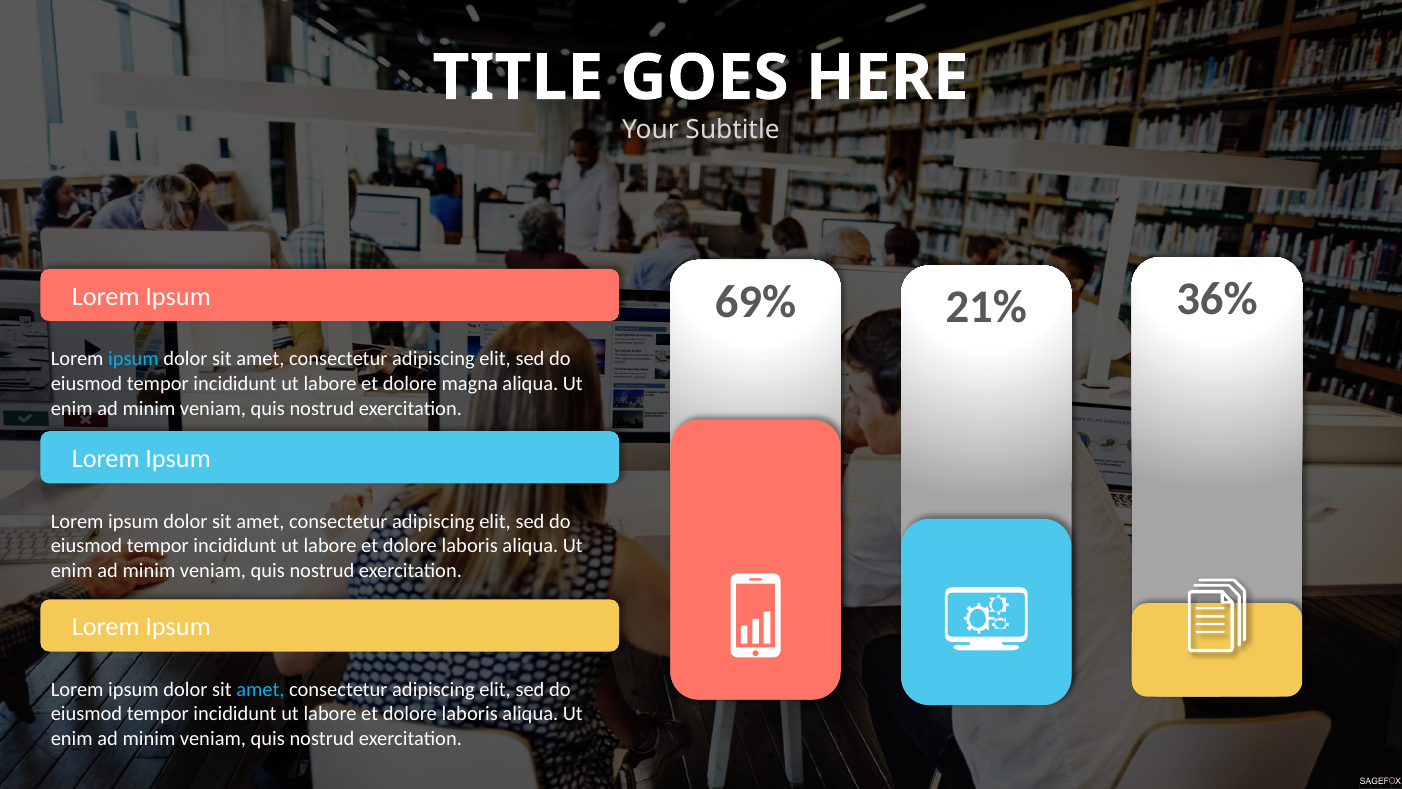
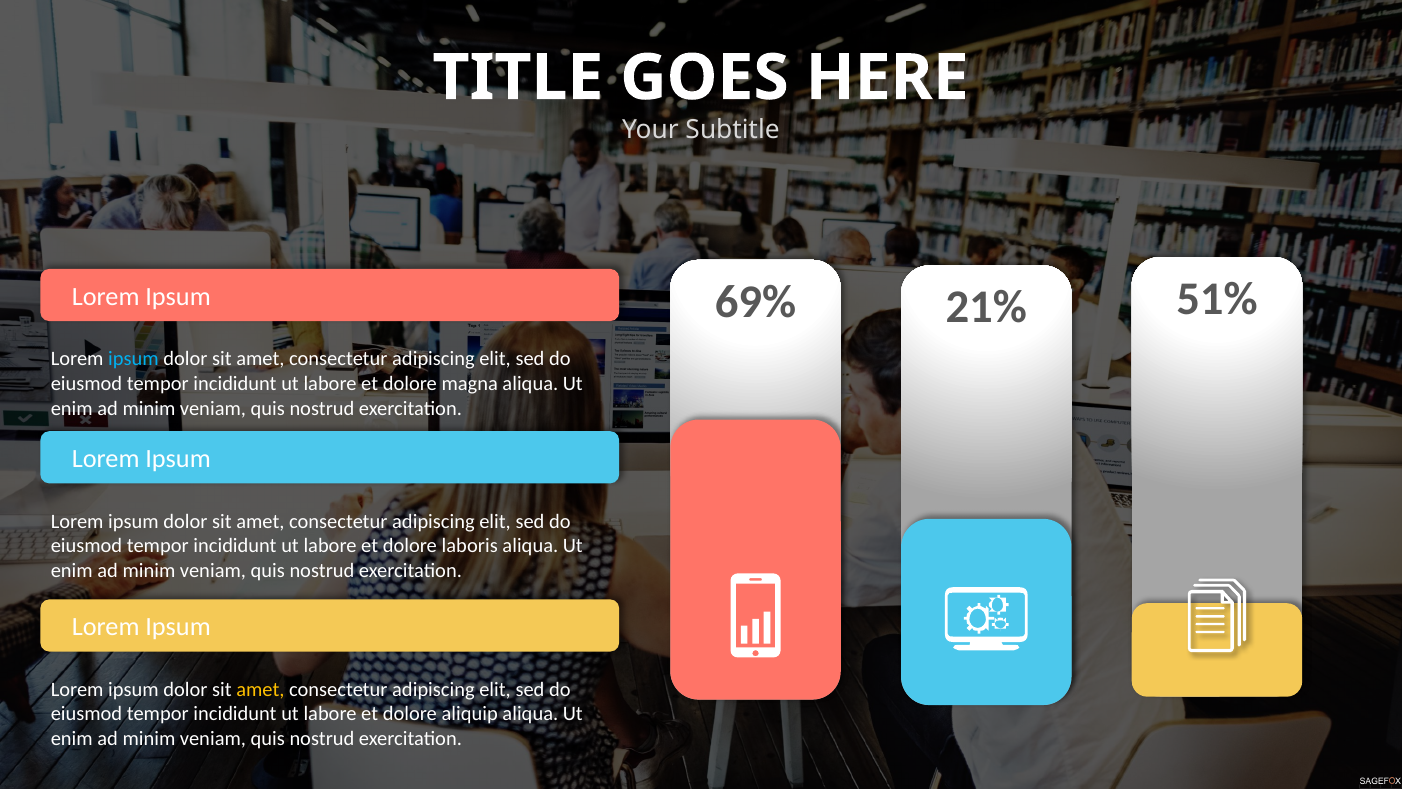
36%: 36% -> 51% (1217, 299)
amet colour: light blue -> yellow (260, 689)
laboris: laboris -> aliquip (470, 714)
